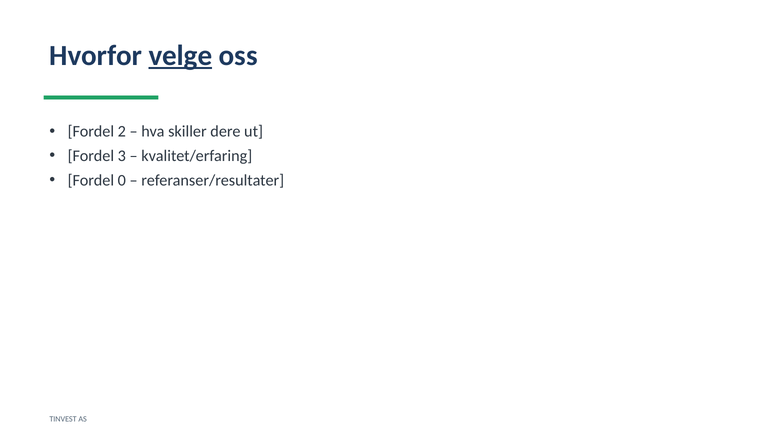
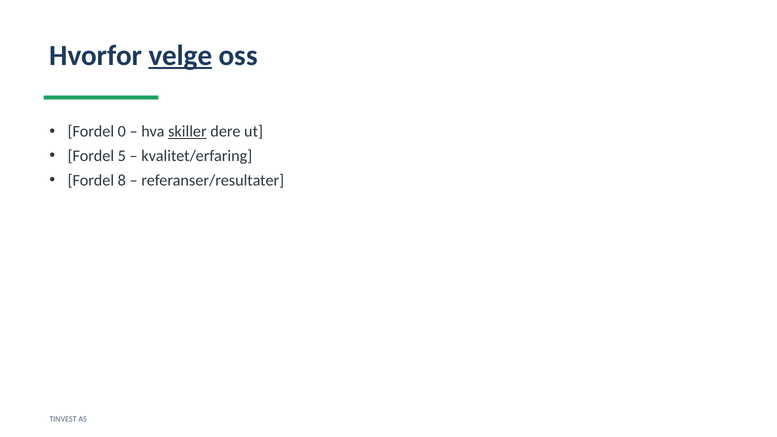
2: 2 -> 0 (122, 132)
skiller underline: none -> present (187, 132)
3: 3 -> 5 (122, 156)
0: 0 -> 8 (122, 180)
